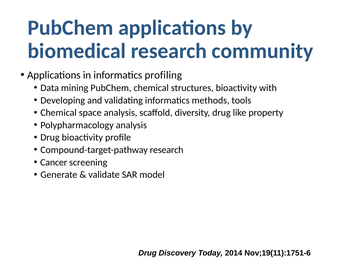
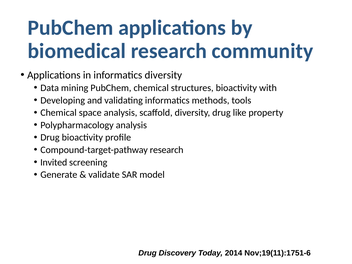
informatics profiling: profiling -> diversity (163, 75)
Cancer: Cancer -> Invited (54, 162)
